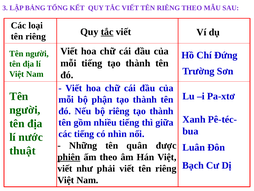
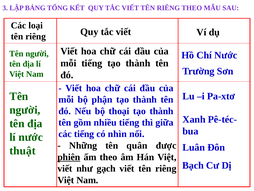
tắc underline: present -> none (107, 32)
Chí Đứng: Đứng -> Nước (226, 55)
bộ riêng: riêng -> thoại (119, 111)
phải: phải -> gạch (106, 168)
